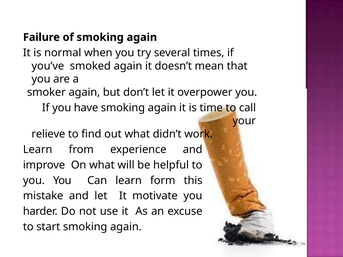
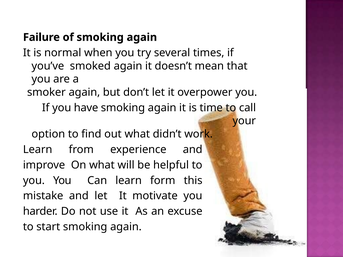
relieve: relieve -> option (48, 134)
